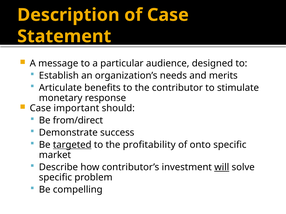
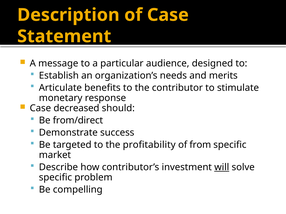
important: important -> decreased (76, 108)
targeted underline: present -> none (72, 145)
onto: onto -> from (200, 145)
